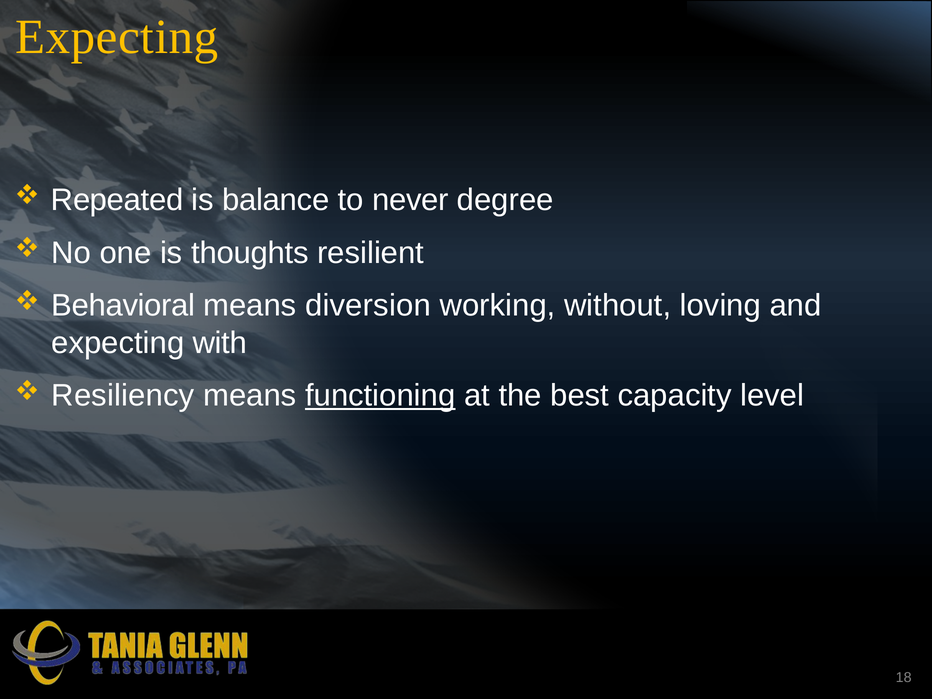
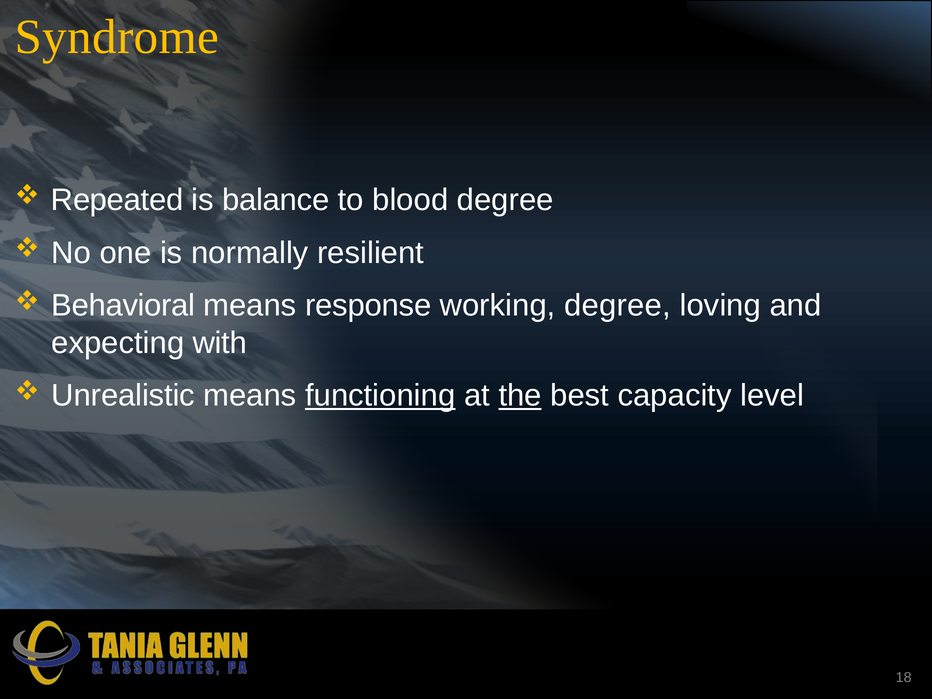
Expecting: Expecting -> Syndrome (117, 37)
never: never -> blood (410, 200)
thoughts: thoughts -> normally (250, 253)
diversion: diversion -> response (368, 306)
working without: without -> degree (617, 306)
Resiliency: Resiliency -> Unrealistic (123, 396)
the underline: none -> present (520, 396)
